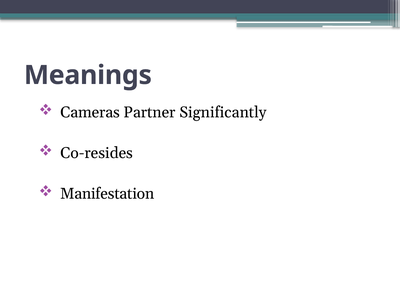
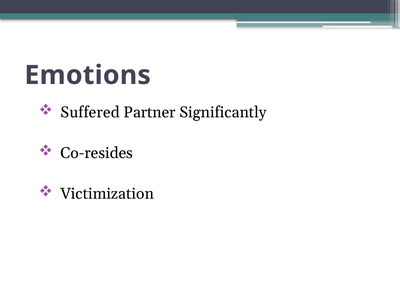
Meanings: Meanings -> Emotions (88, 75)
Cameras: Cameras -> Suffered (90, 112)
Manifestation: Manifestation -> Victimization (107, 194)
